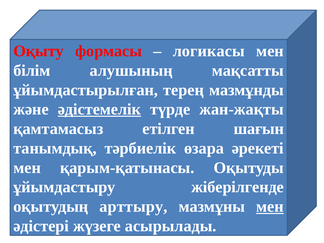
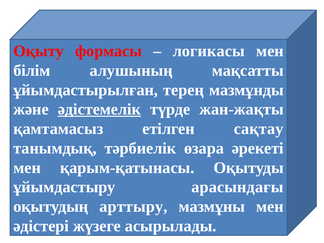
шағын: шағын -> сақтау (259, 129)
жіберілгенде: жіберілгенде -> арасындағы (237, 187)
мен underline: present -> none (270, 207)
